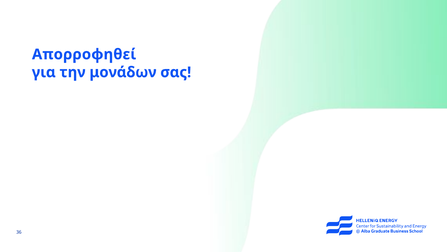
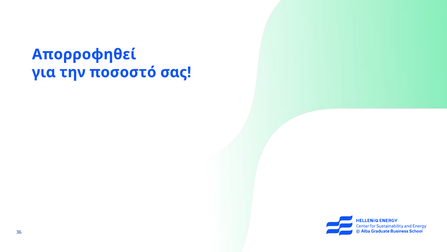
μονάδων: μονάδων -> ποσοστό (123, 72)
